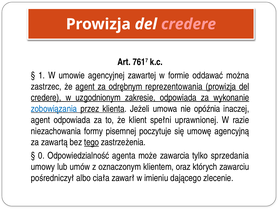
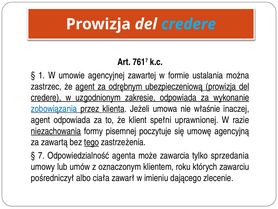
credere colour: pink -> light blue (189, 24)
oddawać: oddawać -> ustalania (208, 75)
reprezentowania: reprezentowania -> ubezpieczeniową (174, 86)
opóźnia: opóźnia -> właśnie (207, 109)
niezachowania underline: none -> present (56, 131)
0: 0 -> 7 (41, 155)
oraz: oraz -> roku (183, 166)
